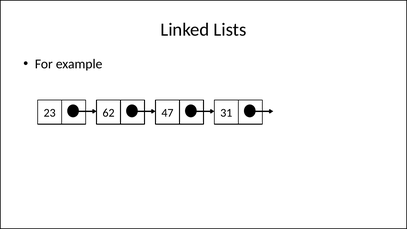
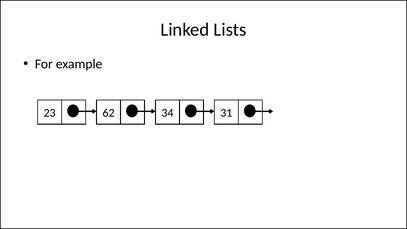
47: 47 -> 34 (167, 113)
